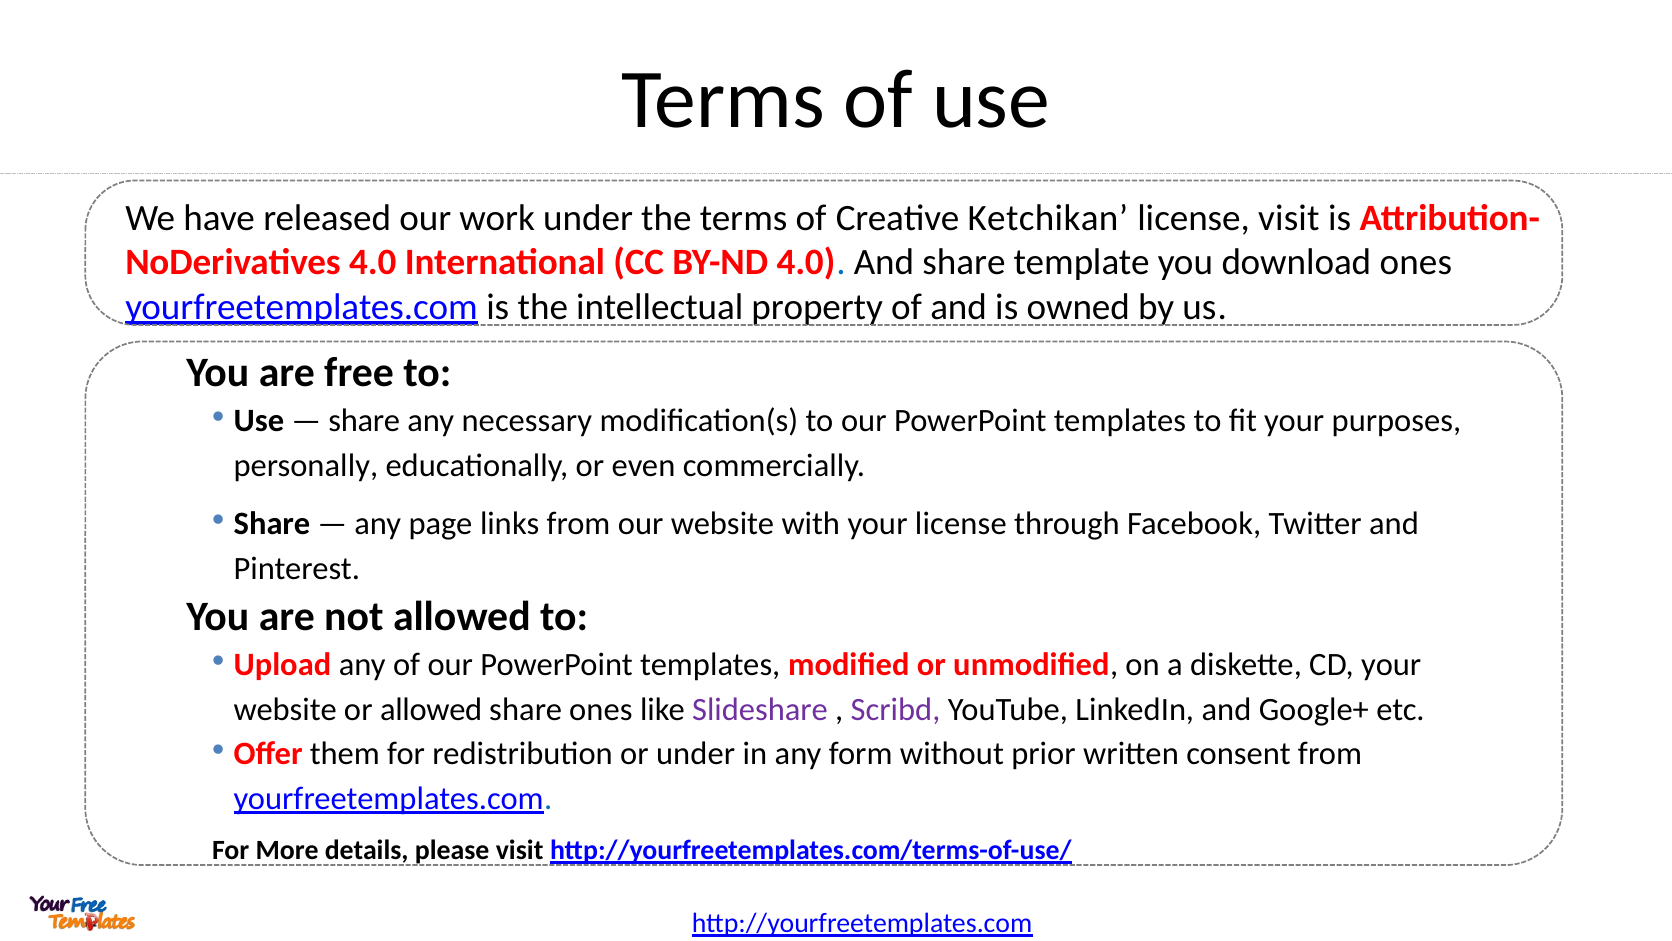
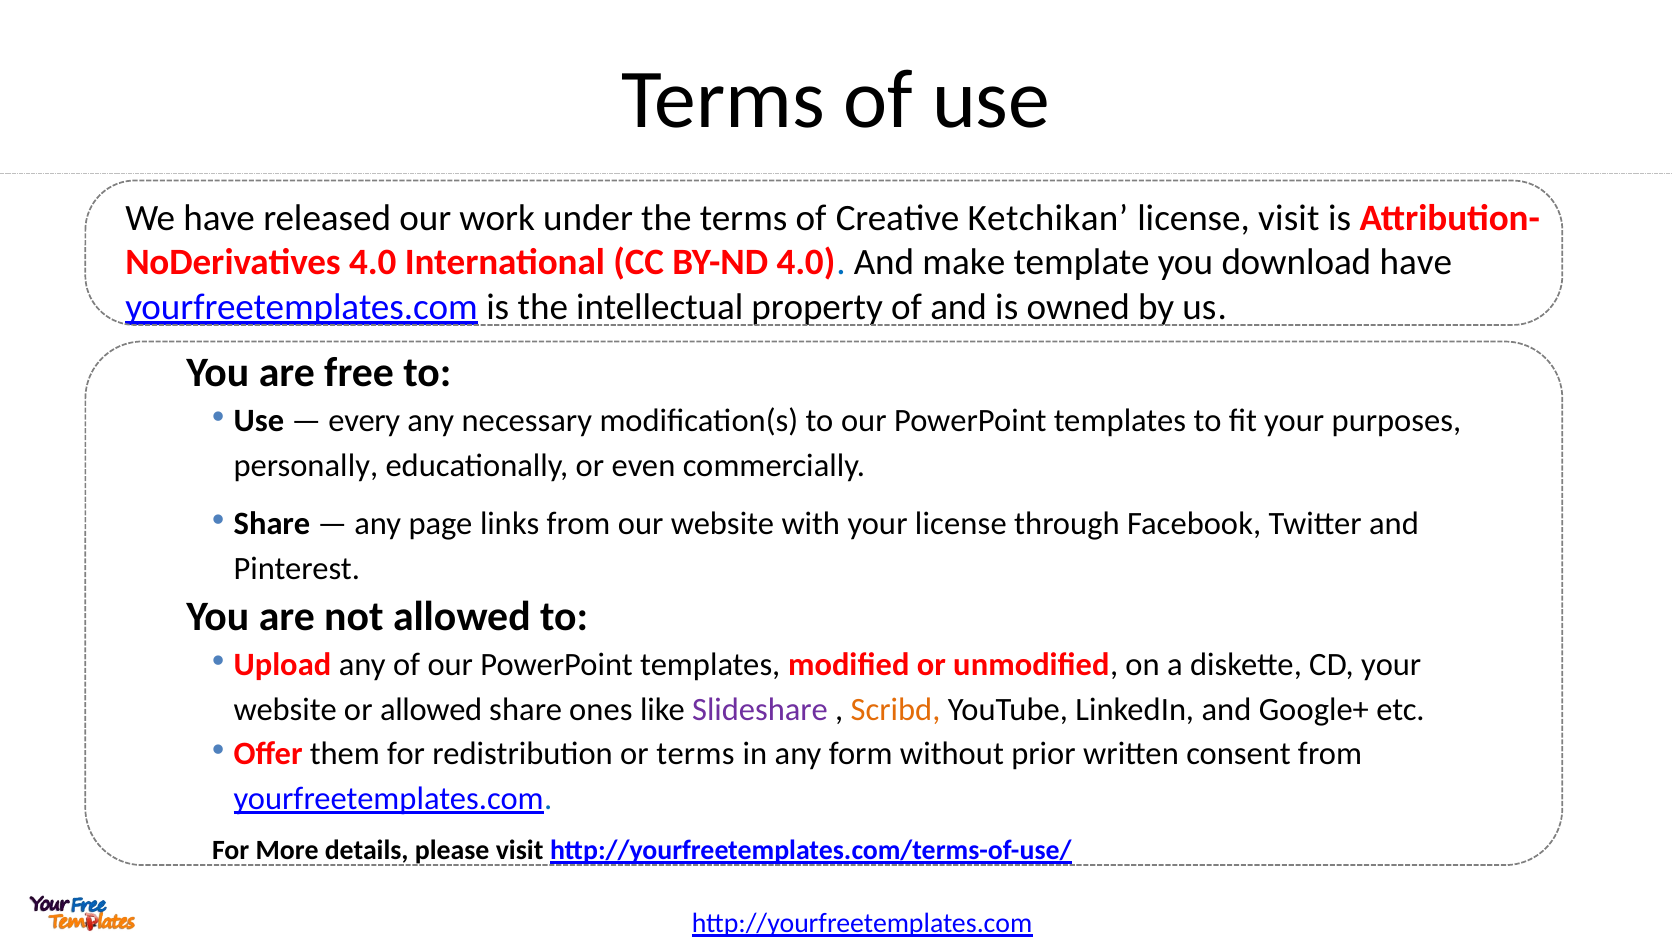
And share: share -> make (964, 262)
download ones: ones -> have (1416, 262)
share: share -> every (364, 421)
Scribd colour: purple -> orange (896, 709)
or under: under -> terms (695, 754)
